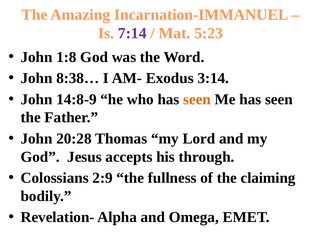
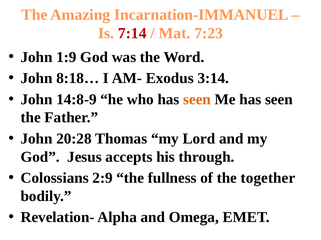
7:14 colour: purple -> red (132, 33)
5:23: 5:23 -> 7:23 (209, 33)
1:8: 1:8 -> 1:9 (66, 57)
8:38…: 8:38… -> 8:18… (78, 78)
claiming: claiming -> together (268, 178)
